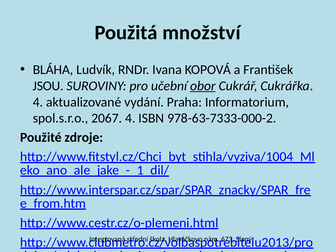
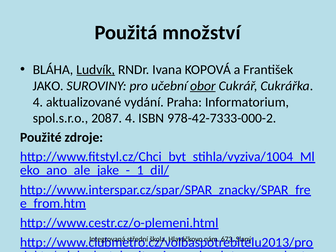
Ludvík underline: none -> present (96, 70)
JSOU: JSOU -> JAKO (48, 86)
2067: 2067 -> 2087 (107, 118)
978-63-7333-000-2: 978-63-7333-000-2 -> 978-42-7333-000-2 (222, 118)
